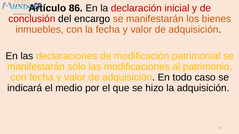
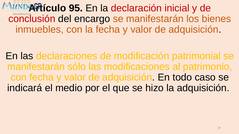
86: 86 -> 95 (76, 8)
